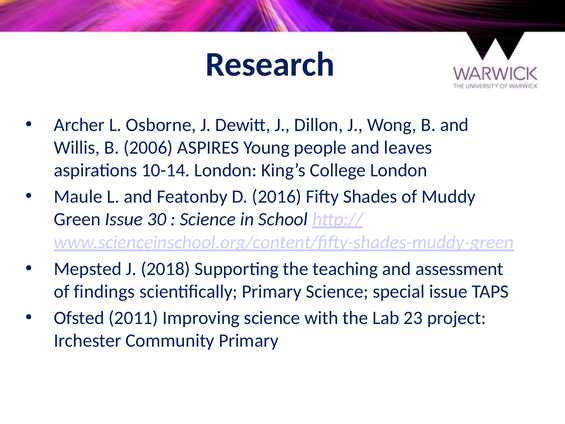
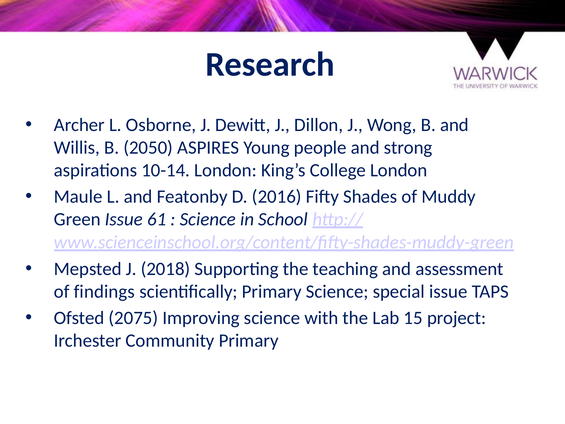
2006: 2006 -> 2050 (148, 148)
leaves: leaves -> strong (408, 148)
30: 30 -> 61 (157, 219)
2011: 2011 -> 2075 (133, 318)
23: 23 -> 15 (413, 318)
